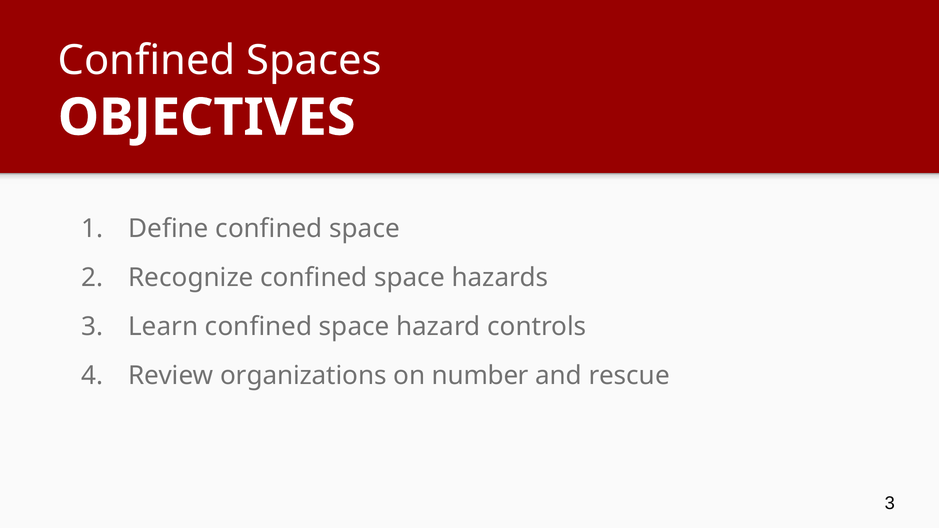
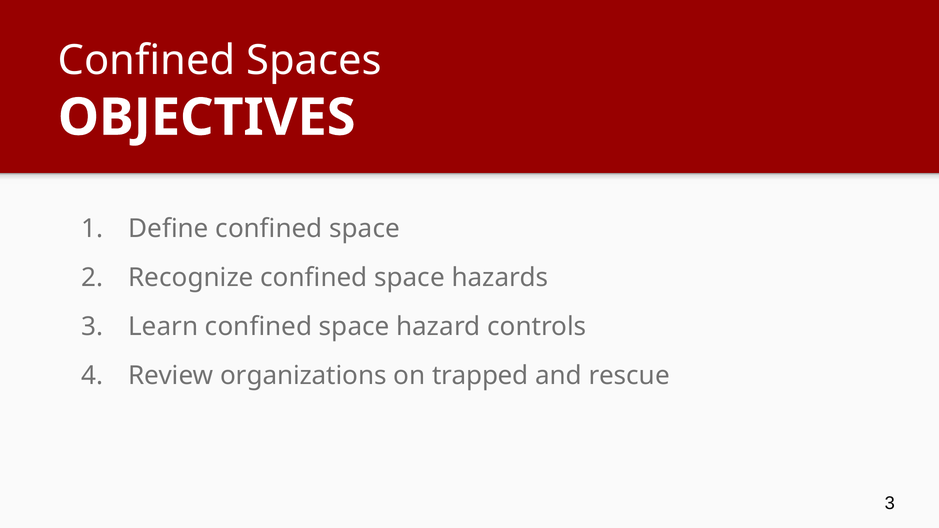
number: number -> trapped (480, 376)
